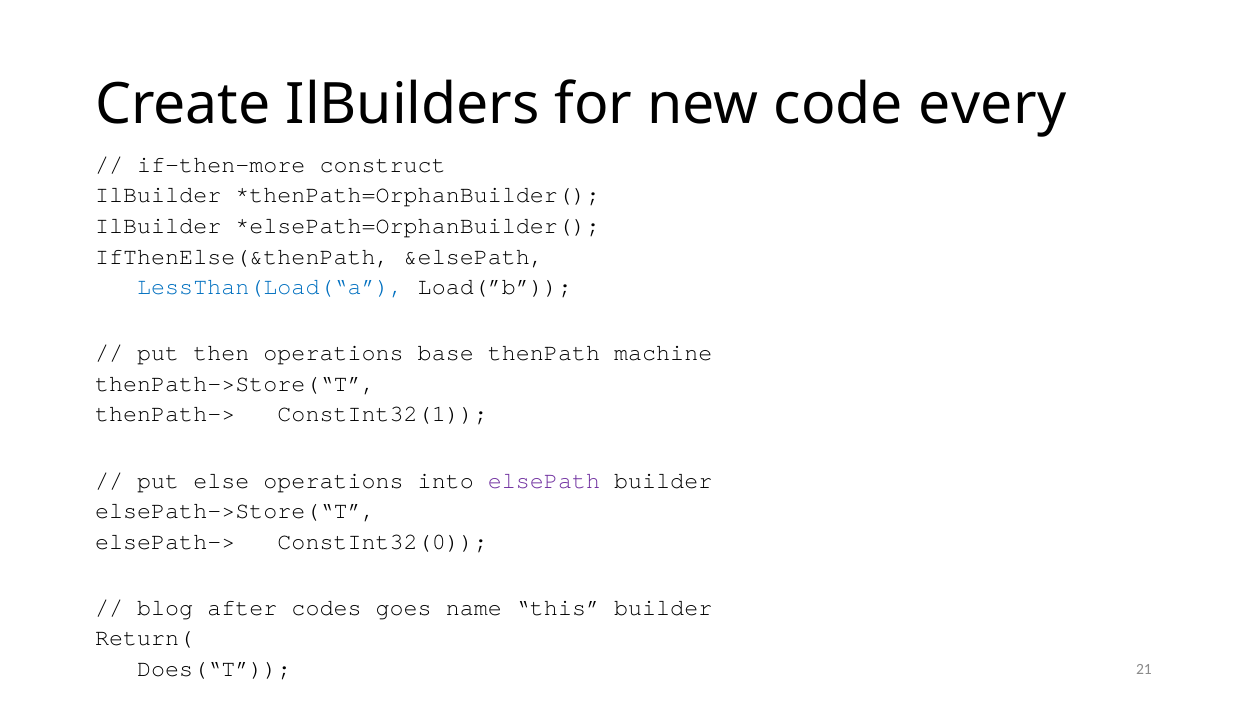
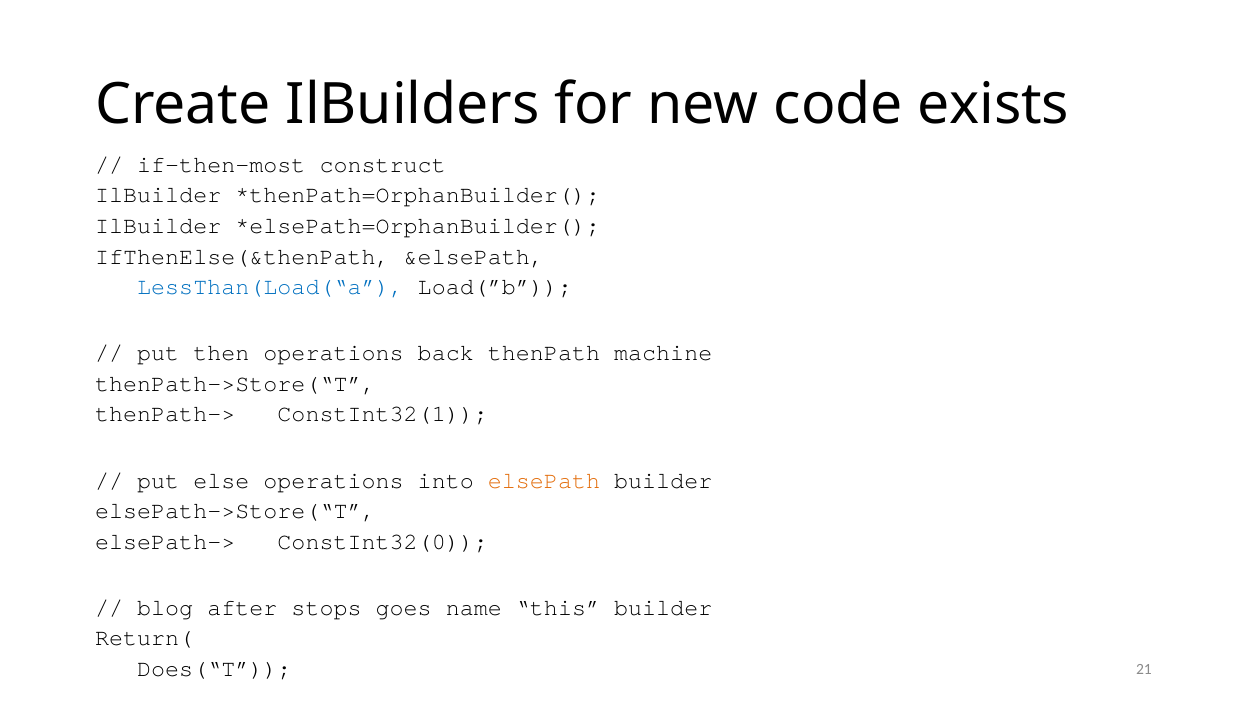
every: every -> exists (993, 105)
if-then-more: if-then-more -> if-then-most (221, 165)
base: base -> back (446, 353)
elsePath colour: purple -> orange (544, 481)
codes: codes -> stops (327, 608)
